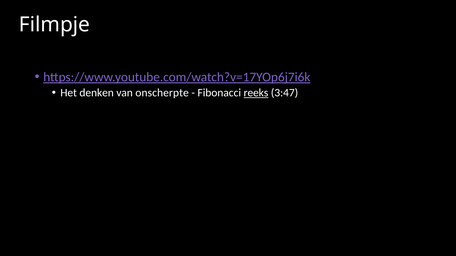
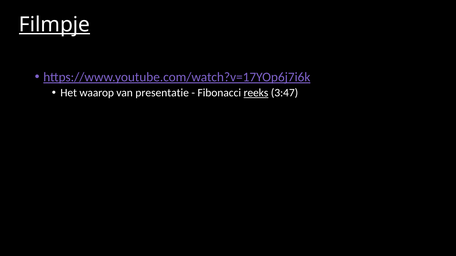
Filmpje underline: none -> present (54, 25)
denken: denken -> waarop (97, 93)
onscherpte: onscherpte -> presentatie (162, 93)
